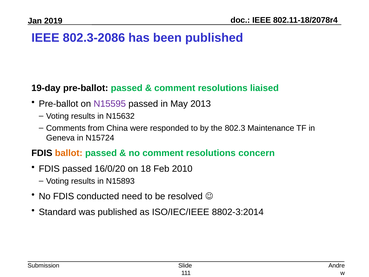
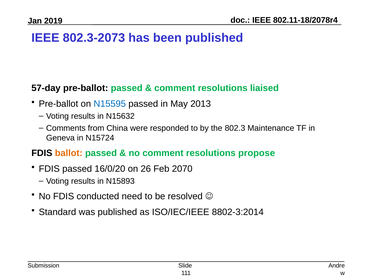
802.3-2086: 802.3-2086 -> 802.3-2073 (94, 38)
19-day: 19-day -> 57-day (46, 88)
N15595 colour: purple -> blue (110, 104)
concern: concern -> propose (257, 153)
18: 18 -> 26 (146, 169)
2010: 2010 -> 2070 (182, 169)
